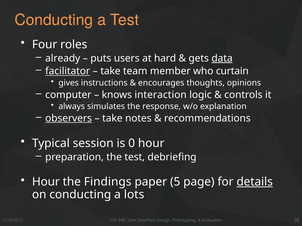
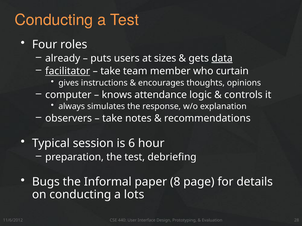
hard: hard -> sizes (165, 58)
interaction: interaction -> attendance (161, 95)
observers underline: present -> none (69, 119)
0: 0 -> 6 (132, 143)
Hour: Hour -> Bugs (46, 182)
Findings: Findings -> Informal (108, 182)
5: 5 -> 8 (175, 182)
details underline: present -> none (255, 182)
